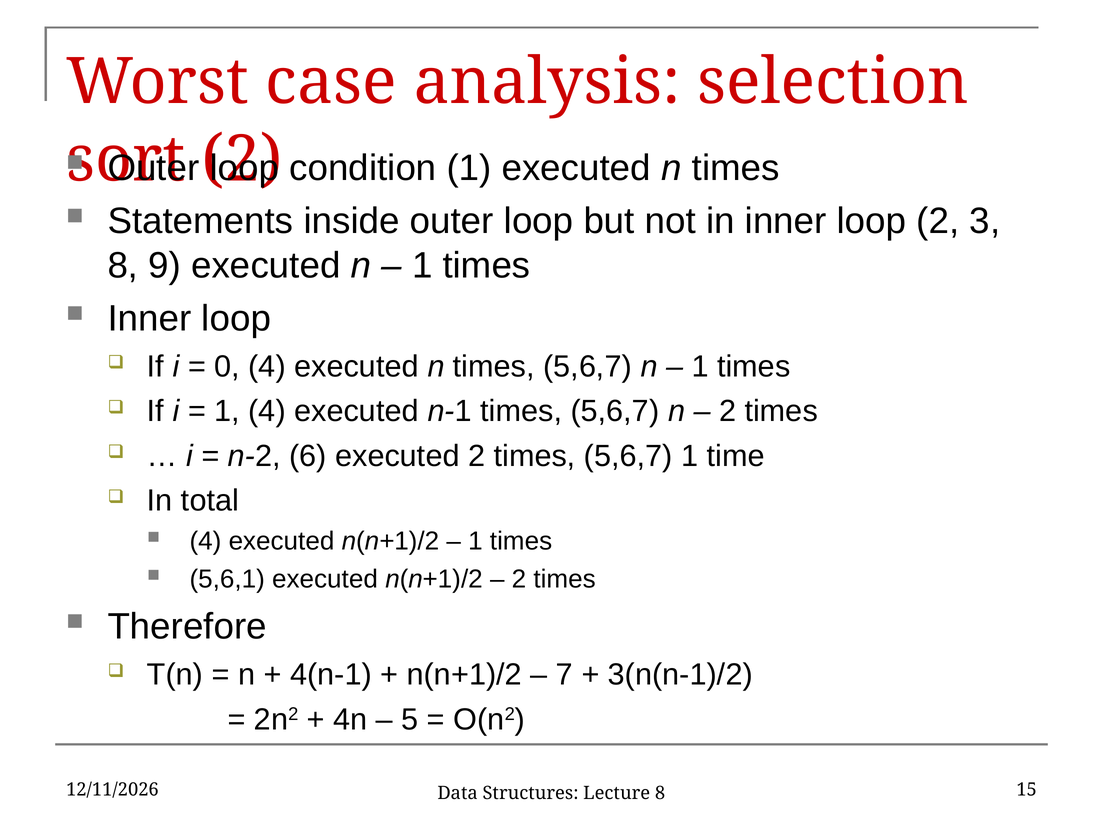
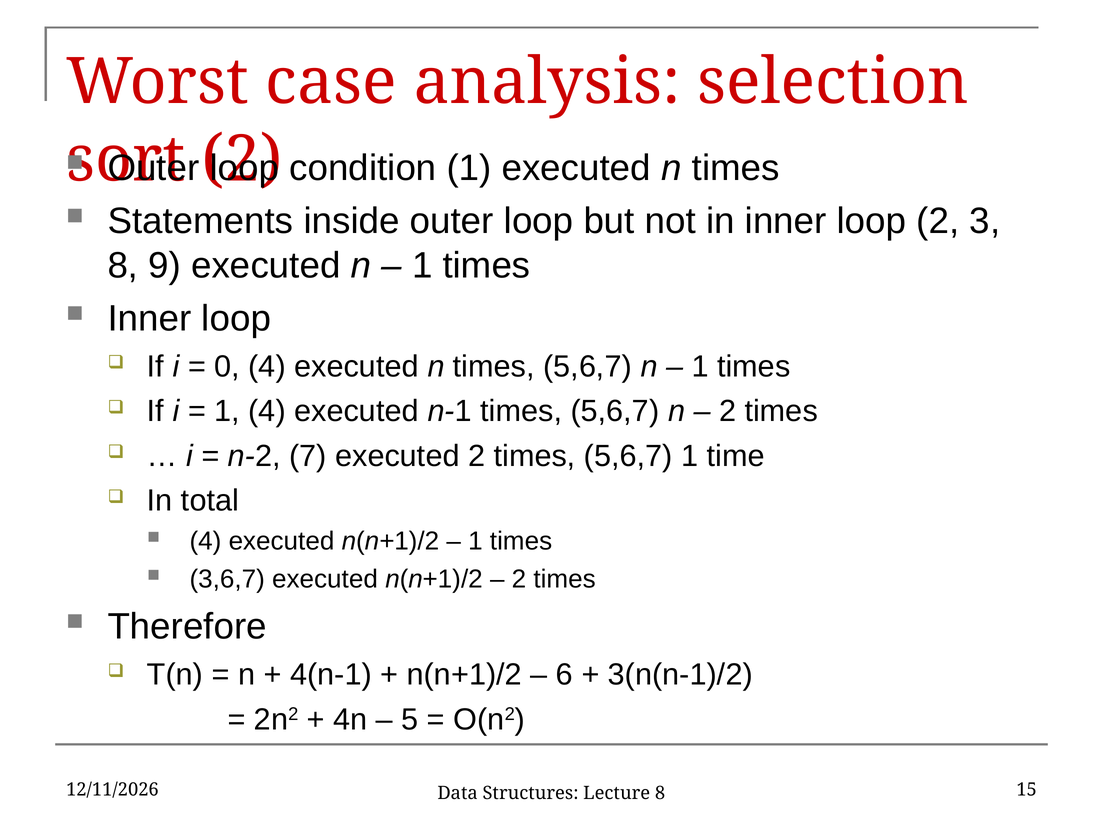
6: 6 -> 7 (308, 456)
5,6,1: 5,6,1 -> 3,6,7 (227, 579)
7: 7 -> 6 (564, 675)
